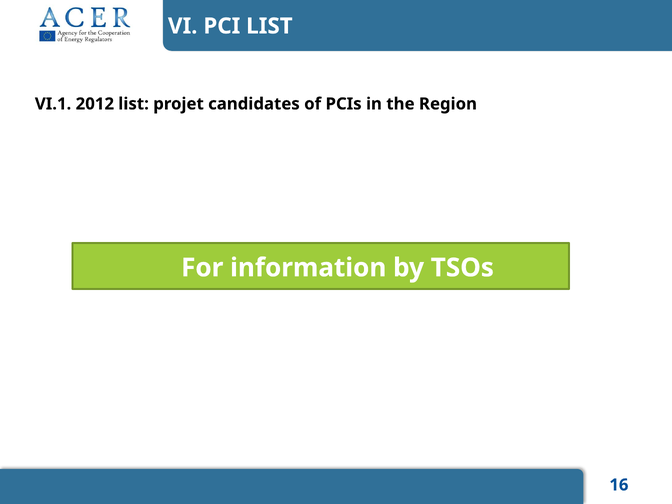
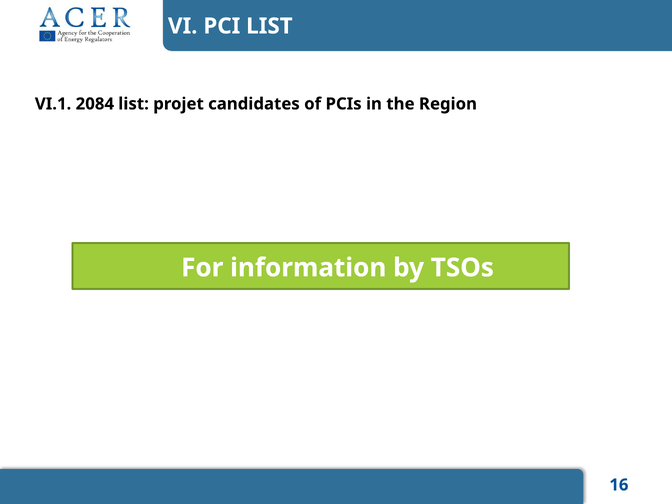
2012: 2012 -> 2084 (95, 104)
